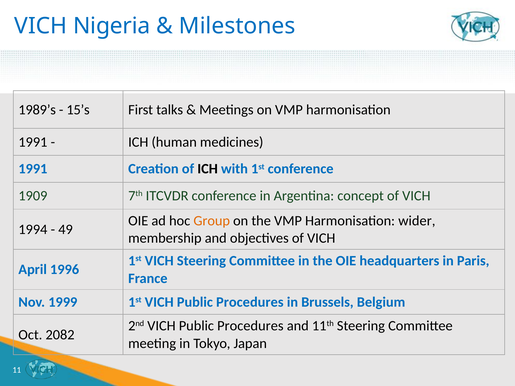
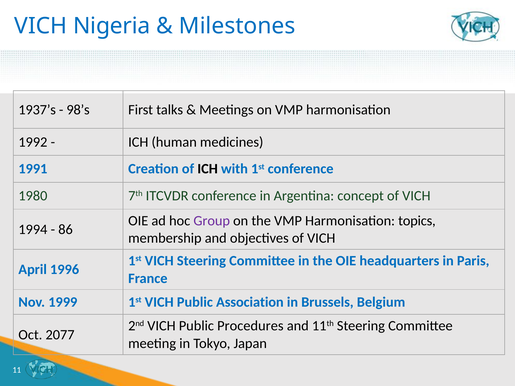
1989’s: 1989’s -> 1937’s (37, 110)
15’s: 15’s -> 98’s (78, 110)
1991: 1991 -> 1992 (33, 142)
1909: 1909 -> 1980 (33, 196)
Group colour: orange -> purple (212, 221)
wider: wider -> topics (417, 221)
49: 49 -> 86 (66, 230)
1st VICH Public Procedures: Procedures -> Association (250, 302)
2082: 2082 -> 2077 (60, 335)
